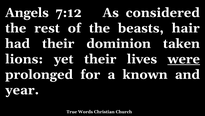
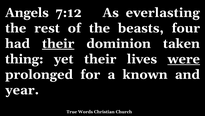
considered: considered -> everlasting (163, 13)
hair: hair -> four (186, 28)
their underline: none -> present (58, 43)
lions: lions -> thing (24, 59)
